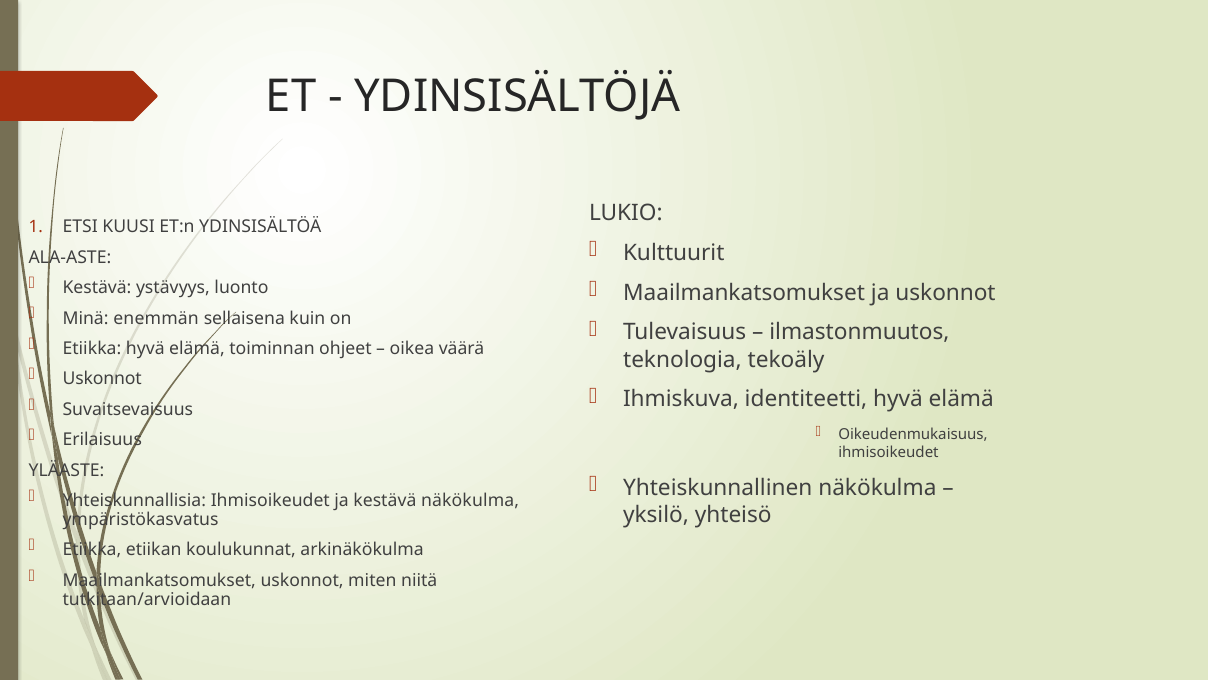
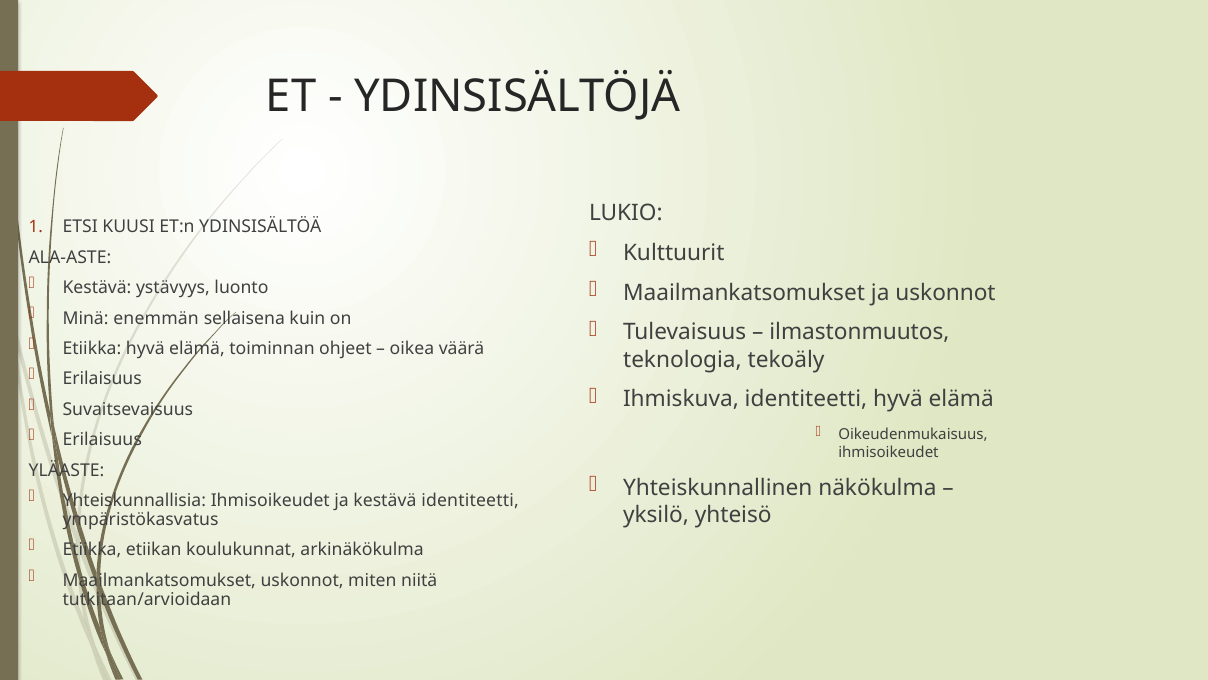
Uskonnot: Uskonnot -> Erilaisuus (102, 379)
kestävä näkökulma: näkökulma -> identiteetti (470, 500)
